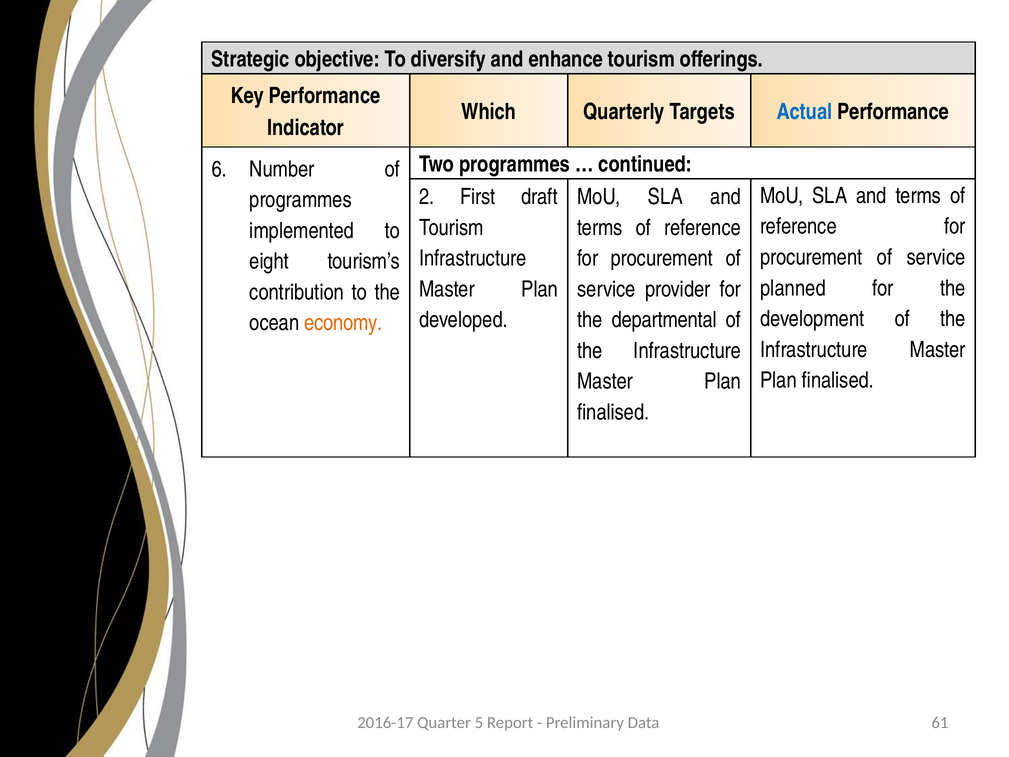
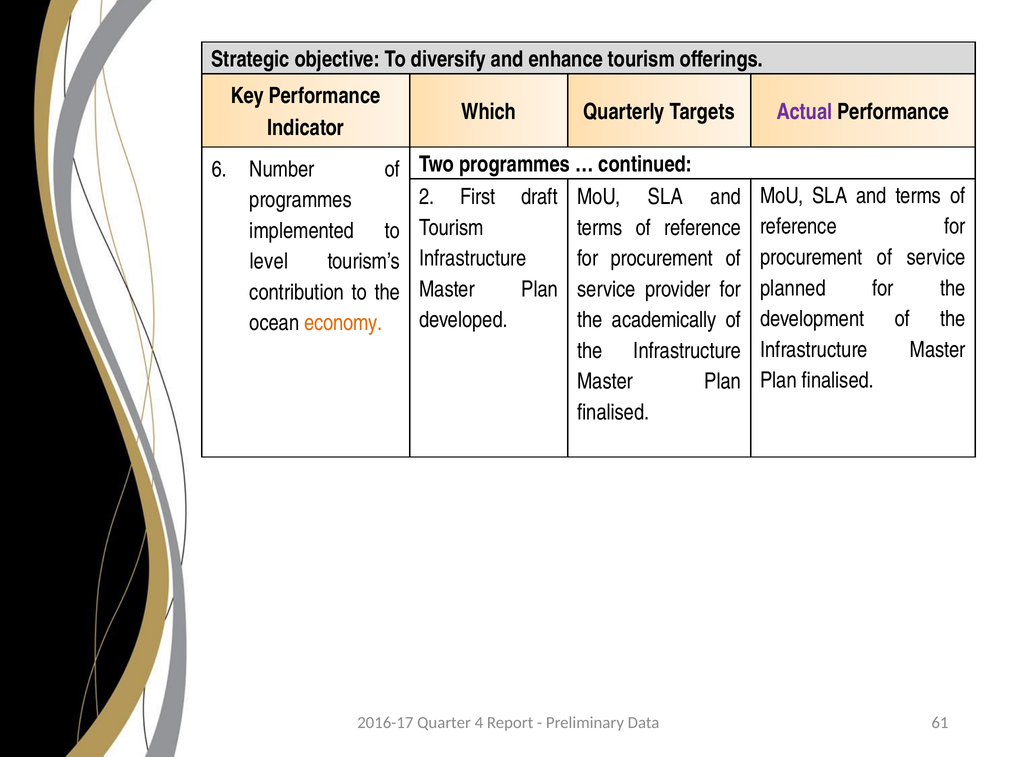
Actual colour: blue -> purple (805, 112)
eight: eight -> level (269, 261)
departmental: departmental -> academically (664, 320)
5: 5 -> 4 (479, 723)
